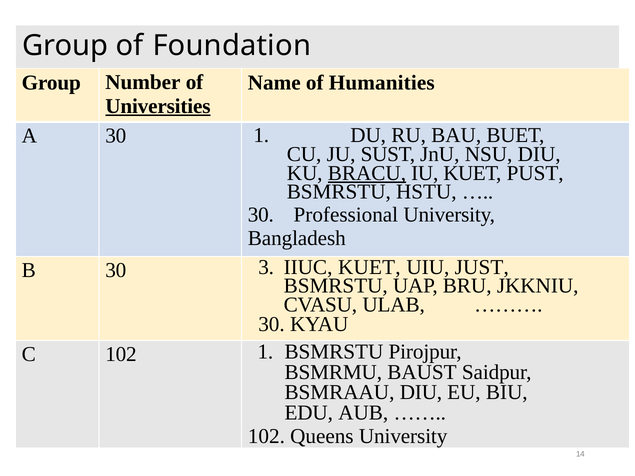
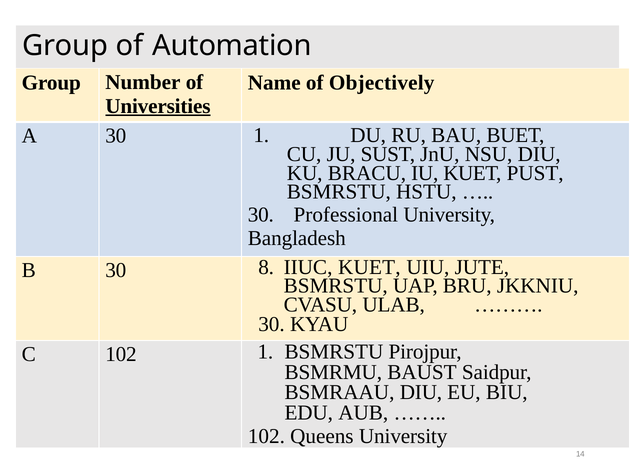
Foundation: Foundation -> Automation (232, 46)
Humanities: Humanities -> Objectively (382, 83)
BRACU underline: present -> none (367, 173)
3: 3 -> 8 (266, 267)
JUST: JUST -> JUTE (482, 267)
